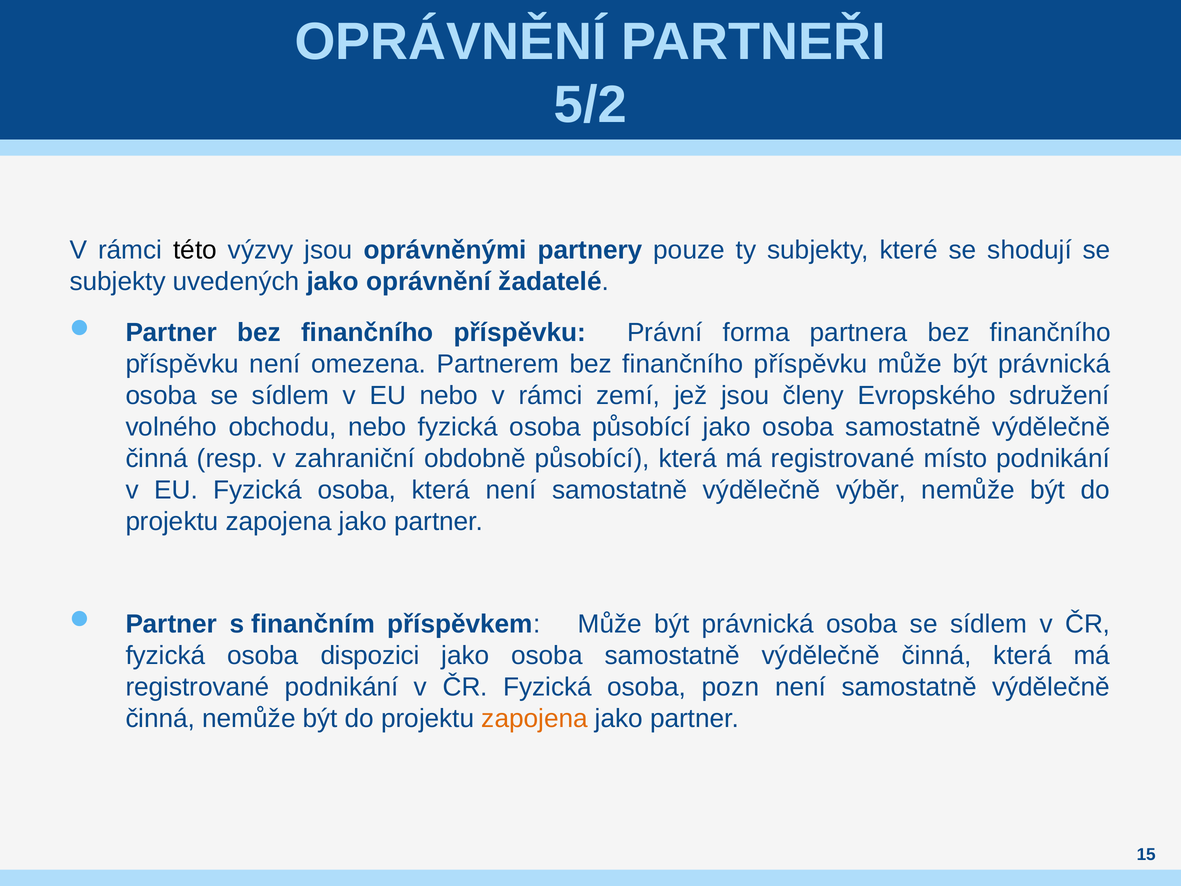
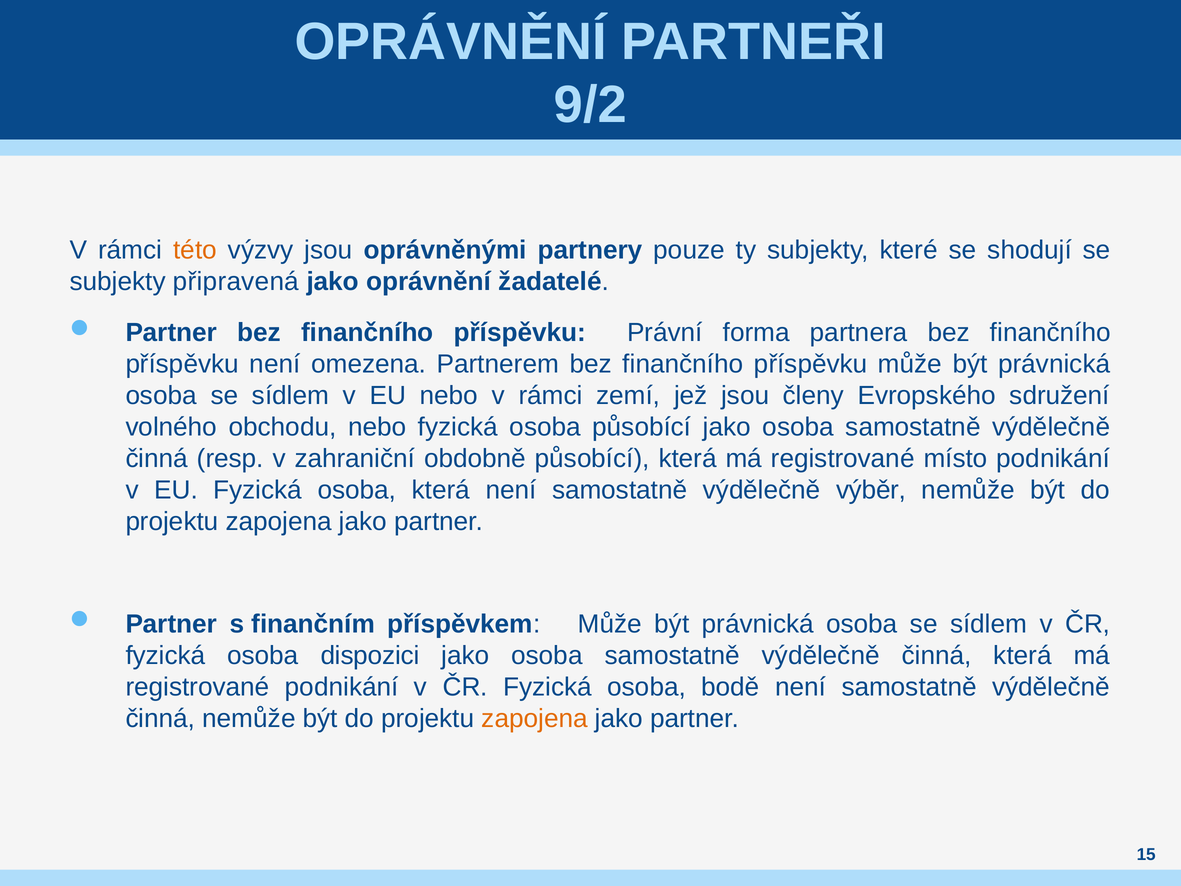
5/2: 5/2 -> 9/2 (590, 105)
této colour: black -> orange (195, 250)
uvedených: uvedených -> připravená (236, 282)
pozn: pozn -> bodě (731, 687)
